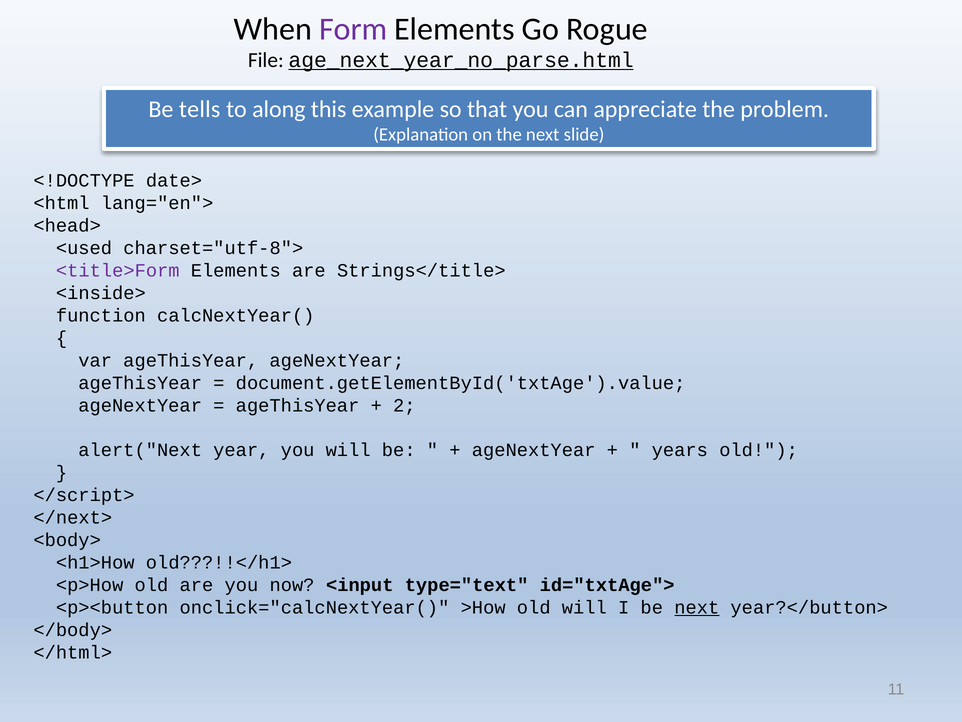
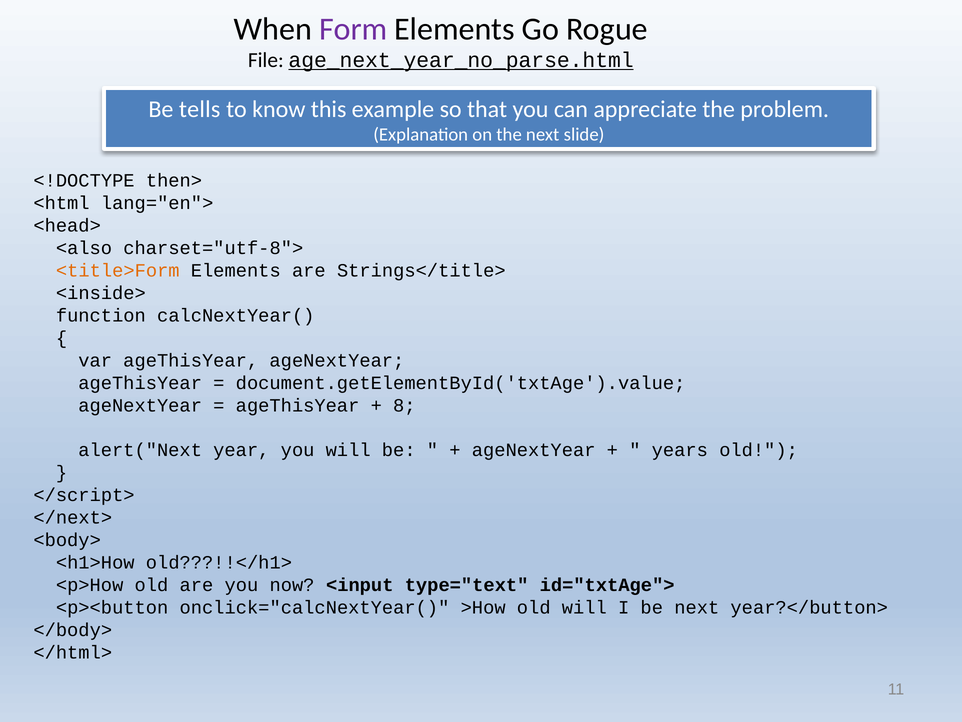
along: along -> know (279, 109)
date>: date> -> then> (174, 180)
<used: <used -> <also (84, 248)
<title>Form colour: purple -> orange (118, 270)
2: 2 -> 8 (404, 405)
next underline: present -> none (697, 607)
